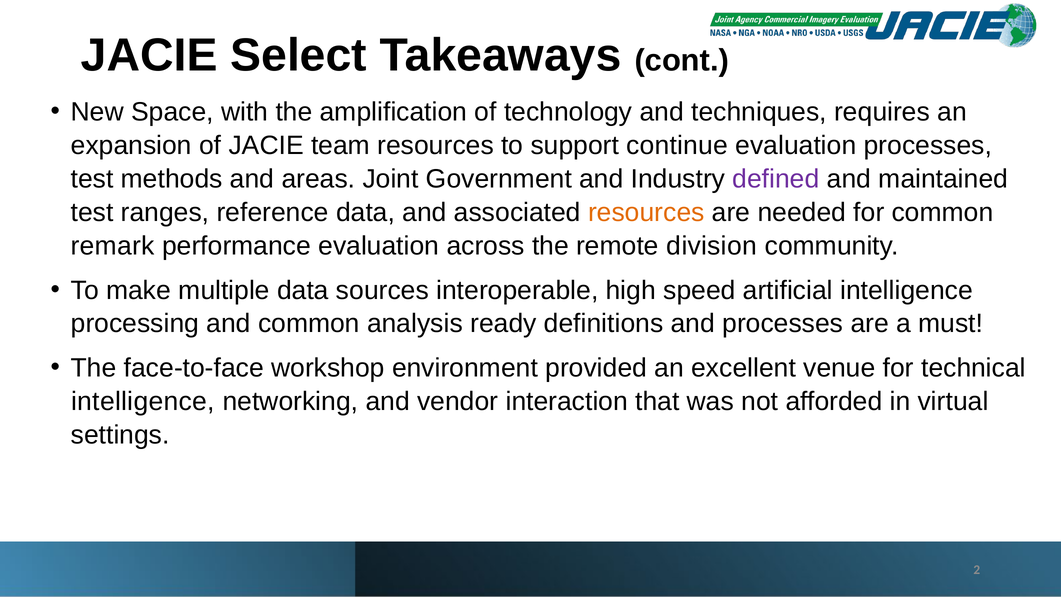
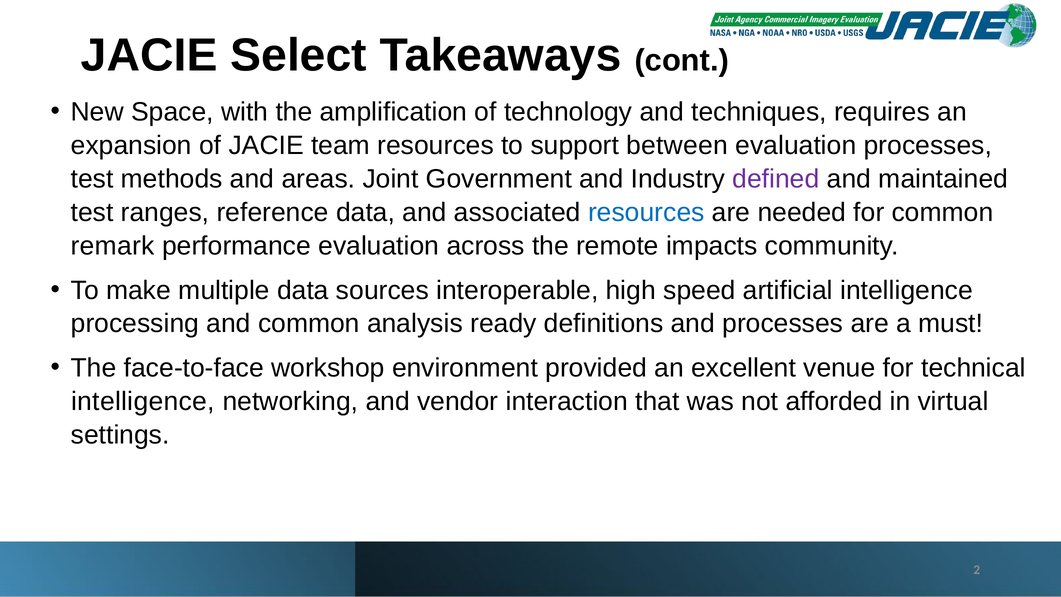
continue: continue -> between (677, 146)
resources colour: orange -> blue (646, 212)
division: division -> impacts (712, 246)
